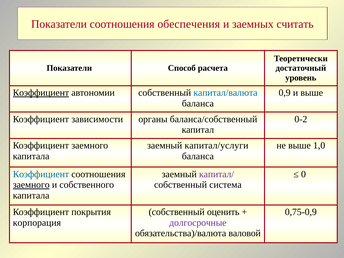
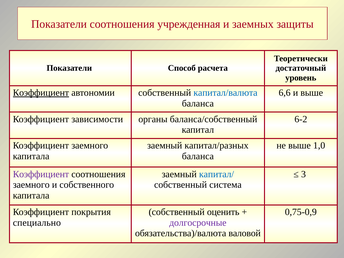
обеспечения: обеспечения -> учрежденная (189, 24)
считать: считать -> защиты (295, 24)
0,9: 0,9 -> 6,6 (285, 93)
0-2: 0-2 -> 6-2 (301, 119)
капитал/услуги: капитал/услуги -> капитал/разных (217, 146)
Коэффициент colour: blue -> purple (41, 174)
капитал/ colour: purple -> blue (217, 174)
0: 0 -> 3 (303, 174)
заемного underline: present -> none (31, 185)
корпорация: корпорация -> специально (37, 223)
